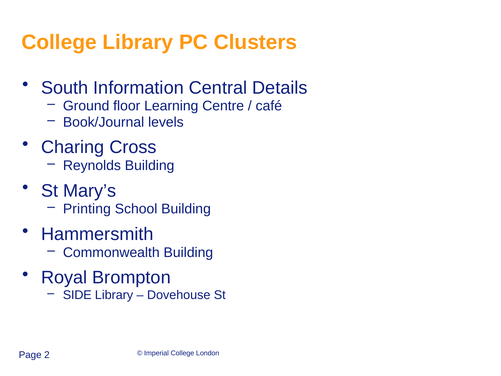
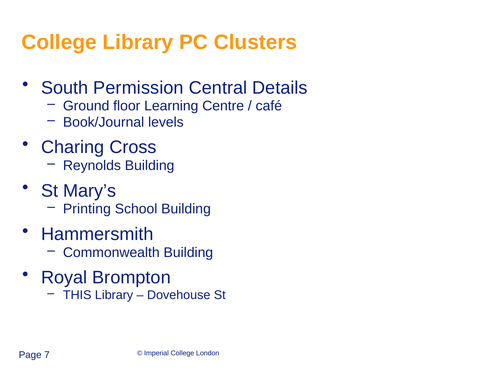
Information: Information -> Permission (139, 88)
SIDE: SIDE -> THIS (77, 295)
2: 2 -> 7 (47, 355)
